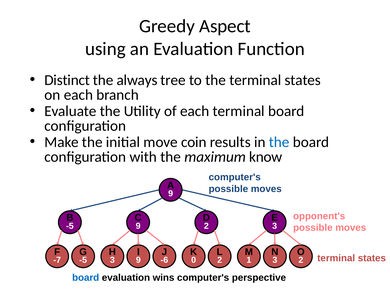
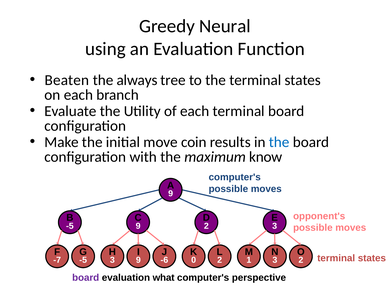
Aspect: Aspect -> Neural (225, 26)
Distinct: Distinct -> Beaten (67, 80)
board colour: blue -> purple (86, 278)
wins: wins -> what (164, 278)
